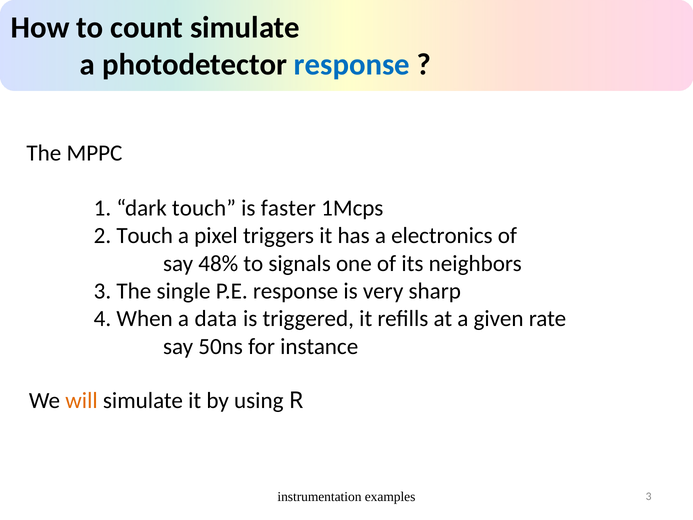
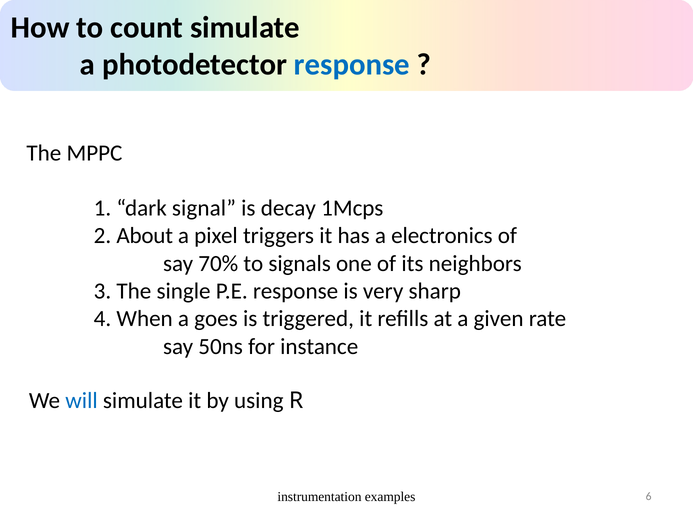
dark touch: touch -> signal (204, 208)
faster: faster -> decay (288, 208)
2 Touch: Touch -> About (145, 236)
48%: 48% -> 70% (218, 263)
data: data -> goes (216, 319)
will colour: orange -> blue (82, 401)
examples 3: 3 -> 6 (649, 496)
